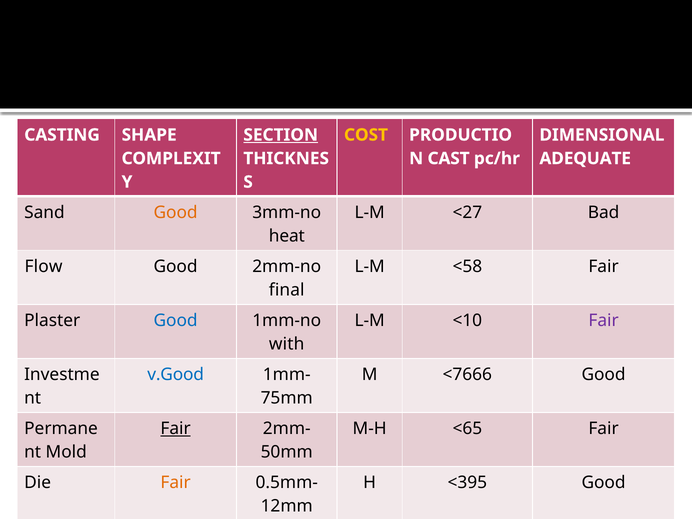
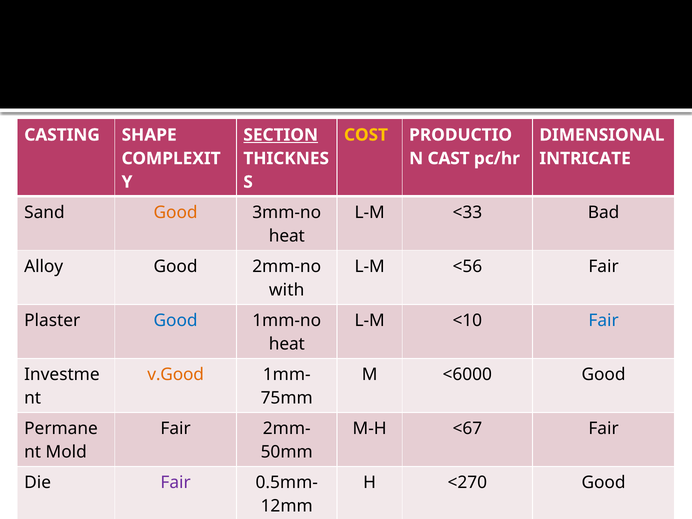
ADEQUATE: ADEQUATE -> INTRICATE (585, 158)
<27: <27 -> <33 (467, 212)
Flow: Flow -> Alloy (44, 267)
<58: <58 -> <56 (467, 267)
final: final -> with (287, 290)
Fair colour: purple -> blue (604, 321)
with: with -> heat (287, 344)
v.Good colour: blue -> orange (176, 375)
<7666: <7666 -> <6000 (467, 375)
Fair underline: present -> none (176, 429)
<65: <65 -> <67 (467, 429)
Fair colour: orange -> purple (176, 483)
<395: <395 -> <270 (467, 483)
